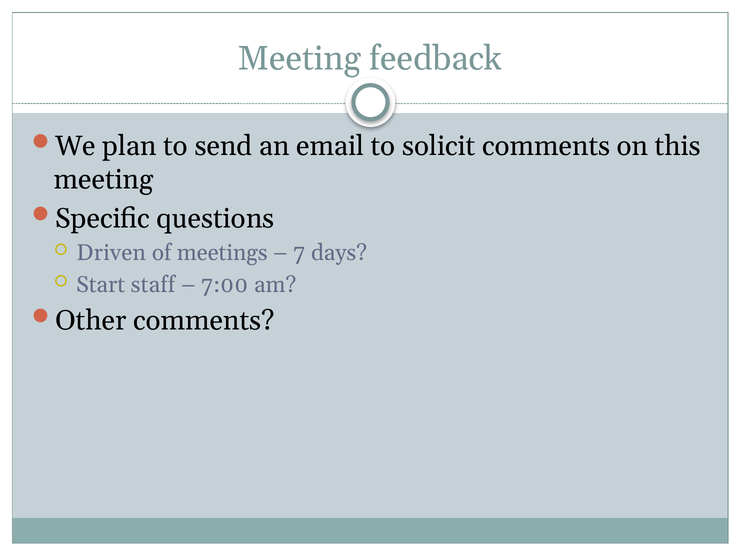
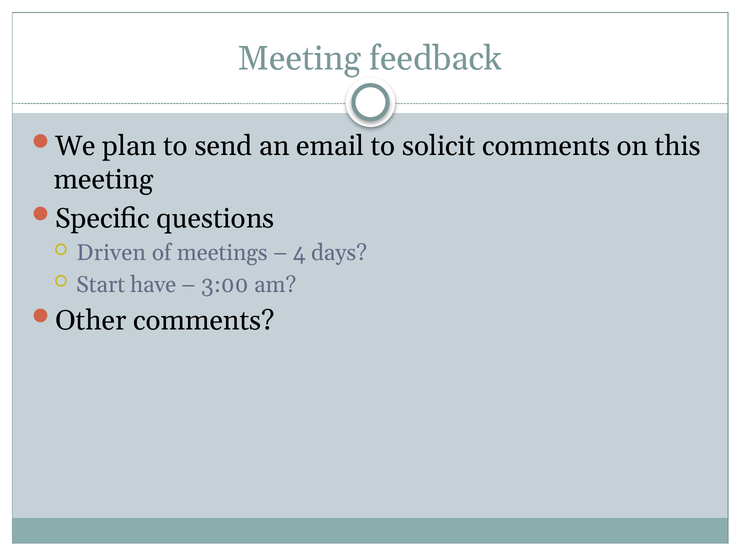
7: 7 -> 4 (299, 253)
staff: staff -> have (153, 284)
7:00: 7:00 -> 3:00 (225, 284)
